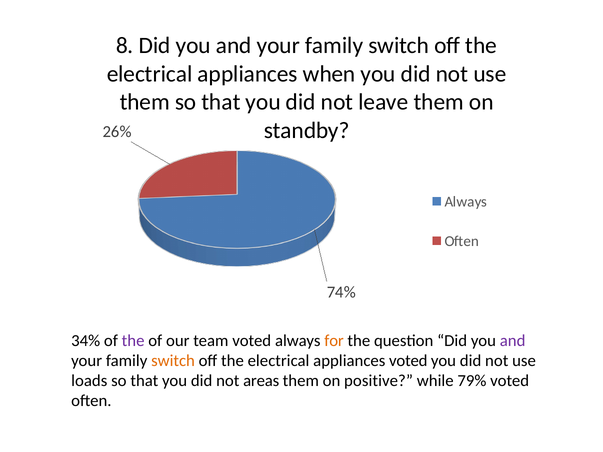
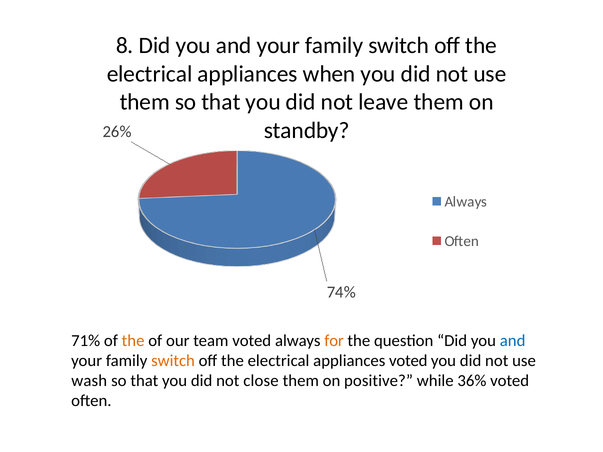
34%: 34% -> 71% (86, 341)
the colour: purple -> orange (133, 341)
and colour: purple -> blue (513, 341)
loads: loads -> wash (89, 381)
areas: areas -> close (261, 381)
79%: 79% -> 36% (472, 381)
